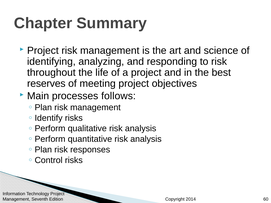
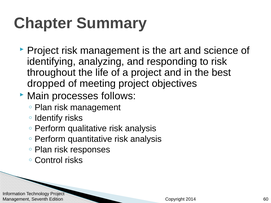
reserves: reserves -> dropped (46, 84)
